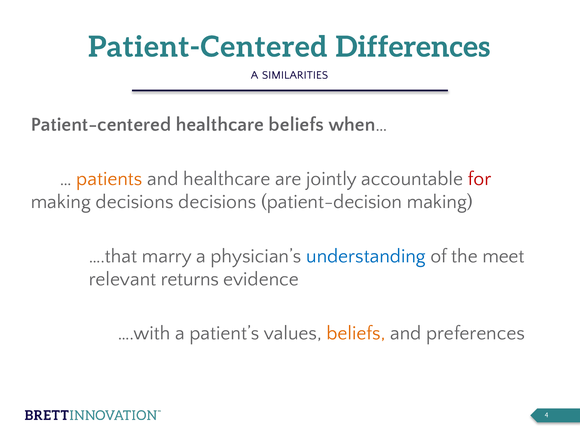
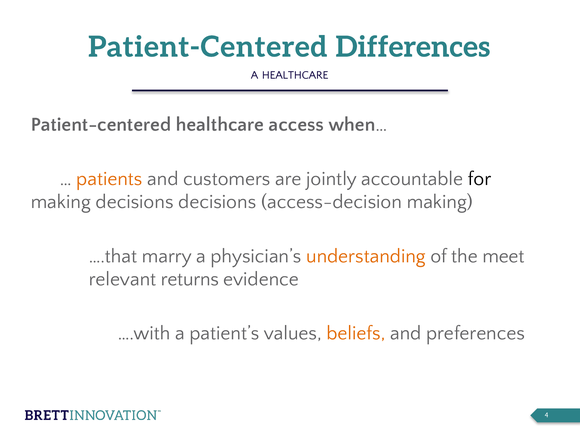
A SIMILARITIES: SIMILARITIES -> HEALTHCARE (295, 75)
healthcare beliefs: beliefs -> access (296, 125)
and healthcare: healthcare -> customers (227, 179)
for colour: red -> black (480, 179)
patient-decision: patient-decision -> access-decision (332, 202)
understanding colour: blue -> orange (366, 256)
